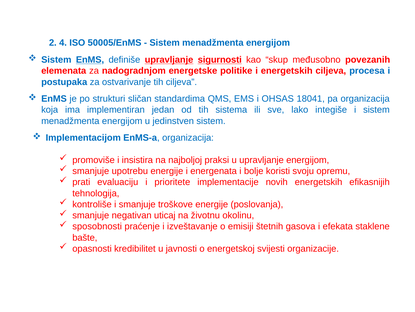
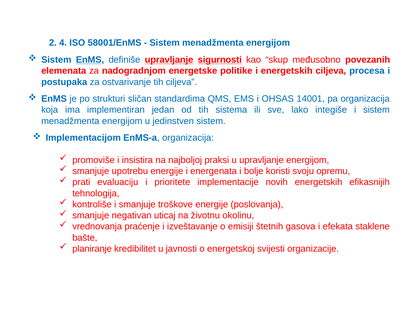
50005/EnMS: 50005/EnMS -> 58001/EnMS (115, 43)
18041: 18041 -> 14001 (311, 99)
sposobnosti: sposobnosti -> vrednovanja (97, 226)
opasnosti: opasnosti -> planiranje (92, 248)
